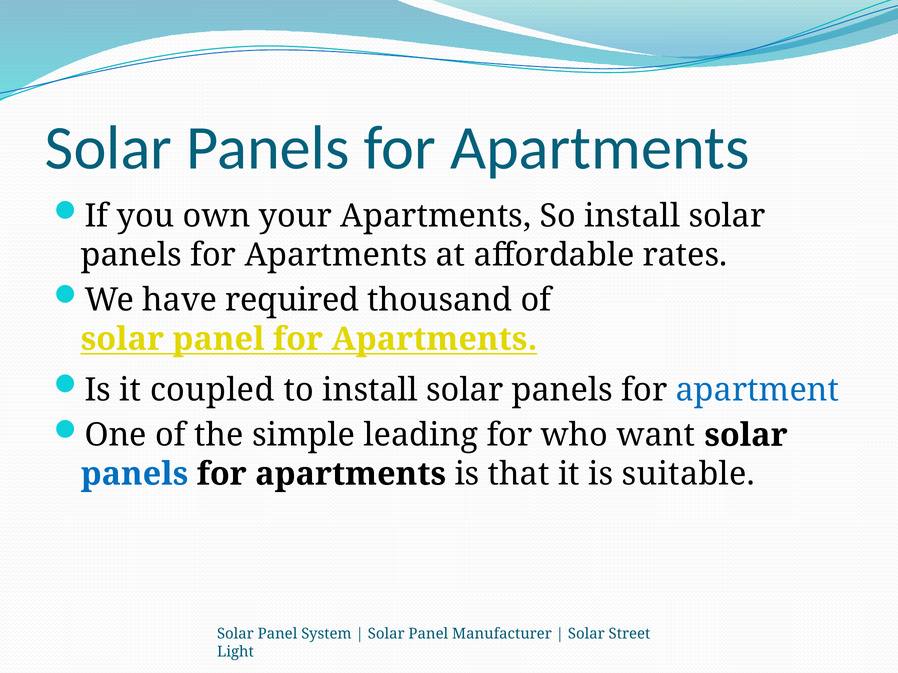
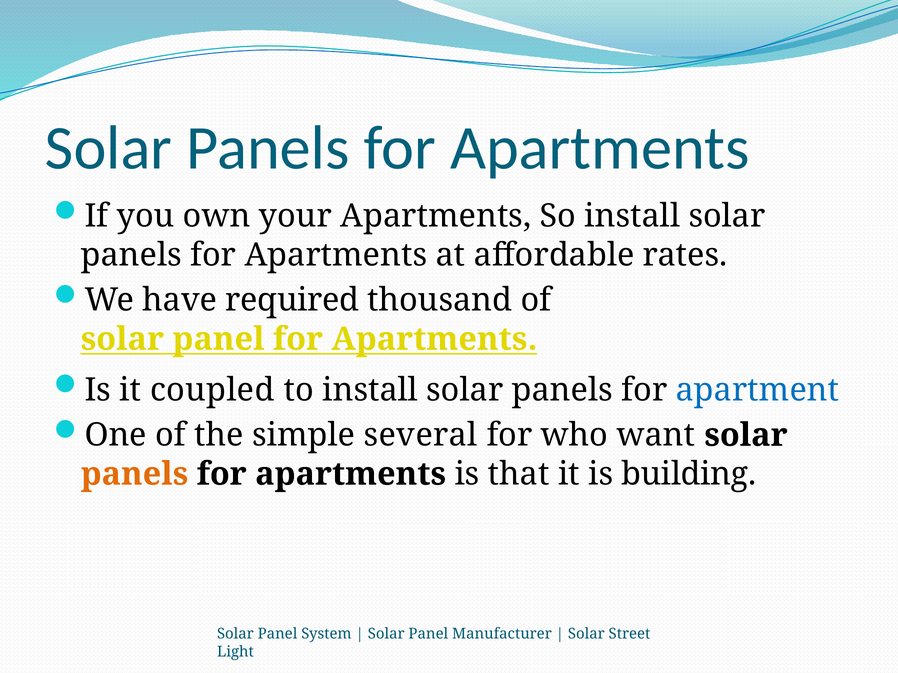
leading: leading -> several (421, 435)
panels colour: blue -> orange (134, 474)
suitable: suitable -> building (689, 474)
